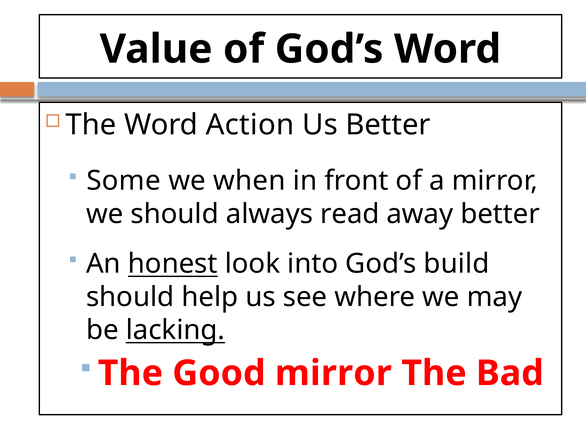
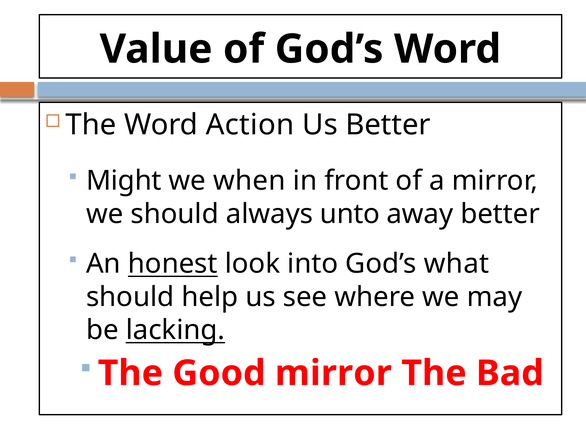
Some: Some -> Might (124, 181)
read: read -> unto (350, 214)
build: build -> what (457, 264)
